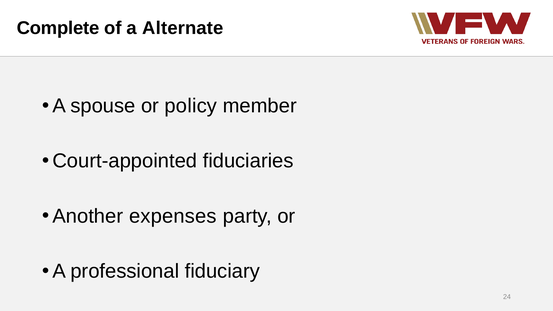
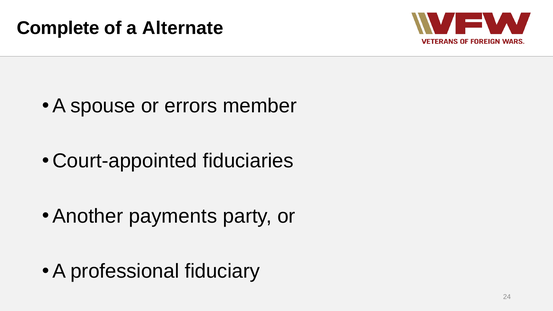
policy: policy -> errors (191, 106)
expenses: expenses -> payments (173, 216)
